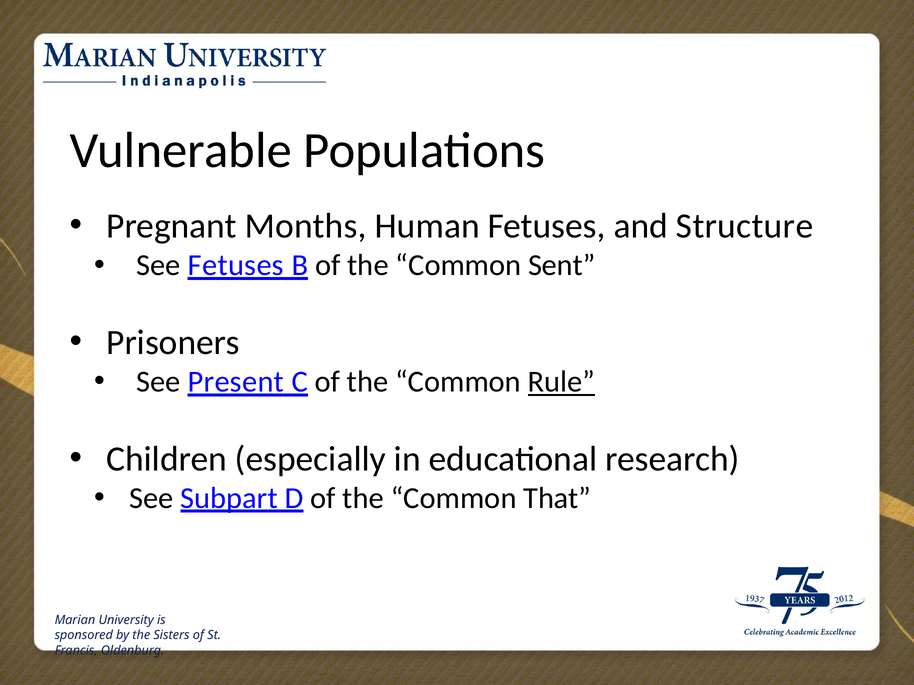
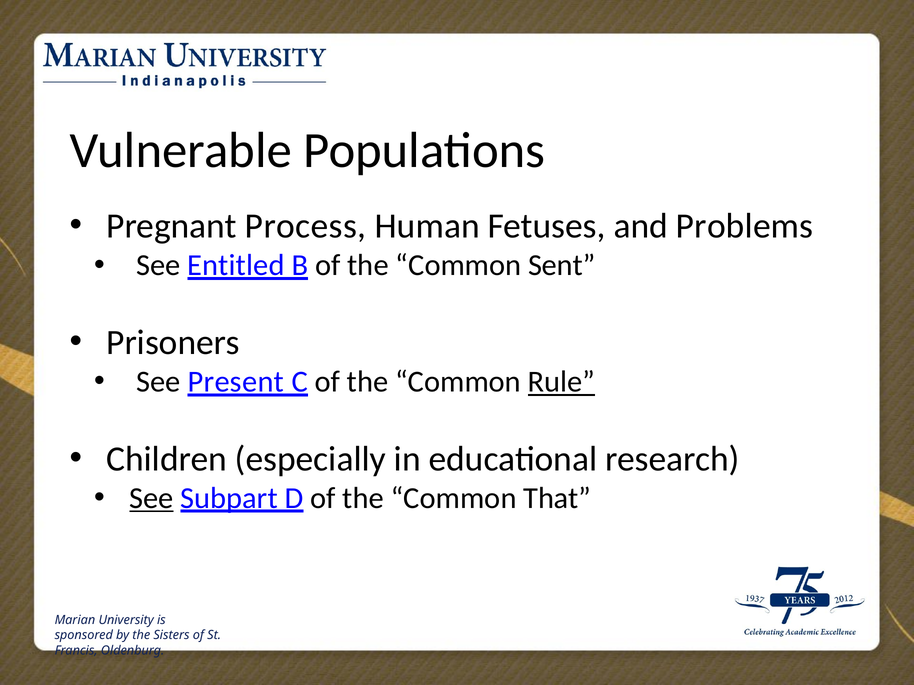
Months: Months -> Process (306, 226)
Structure: Structure -> Problems (745, 226)
See Fetuses: Fetuses -> Entitled (236, 266)
See underline: none -> present (151, 498)
